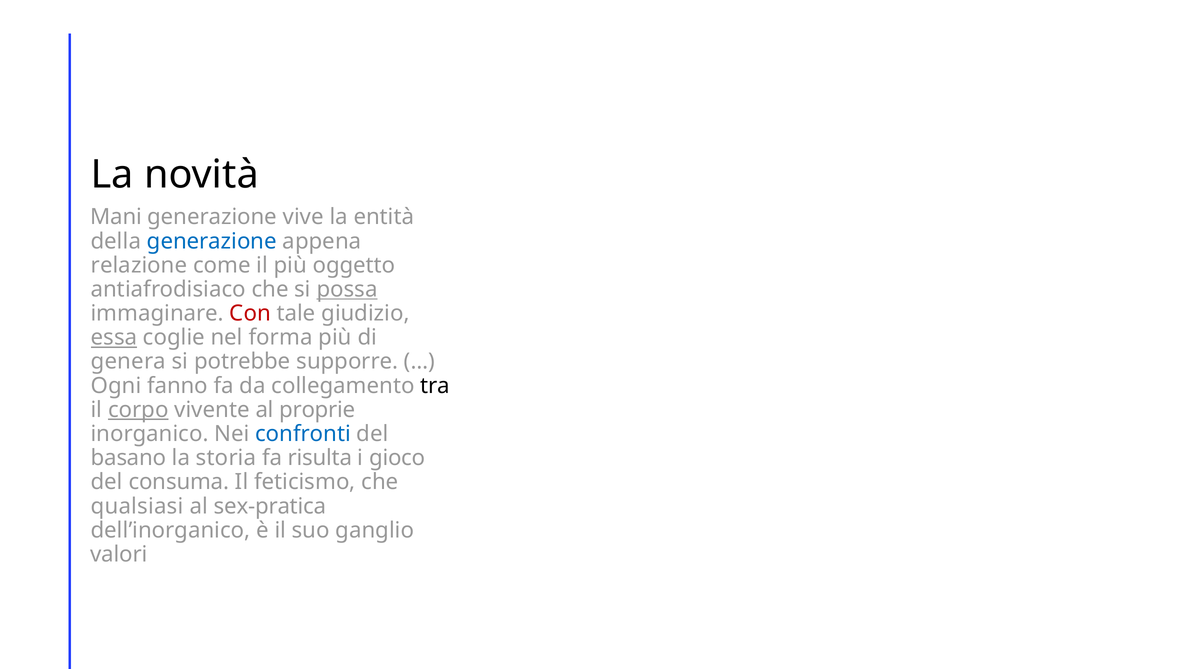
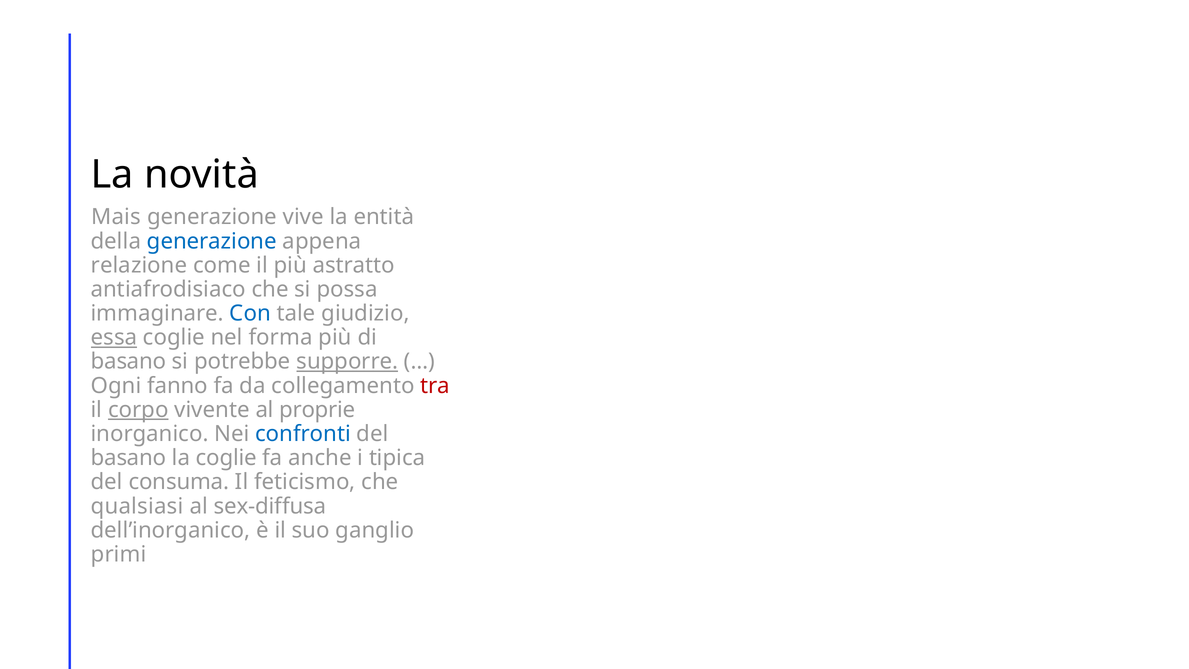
Mani: Mani -> Mais (116, 217)
oggetto: oggetto -> astratto (354, 265)
possa underline: present -> none (347, 289)
Con colour: red -> blue (250, 313)
genera: genera -> basano (129, 362)
supporre underline: none -> present (347, 362)
tra colour: black -> red (435, 386)
la storia: storia -> coglie (226, 458)
risulta: risulta -> anche (320, 458)
gioco: gioco -> tipica (397, 458)
sex-pratica: sex-pratica -> sex-diffusa (270, 506)
valori: valori -> primi (119, 554)
